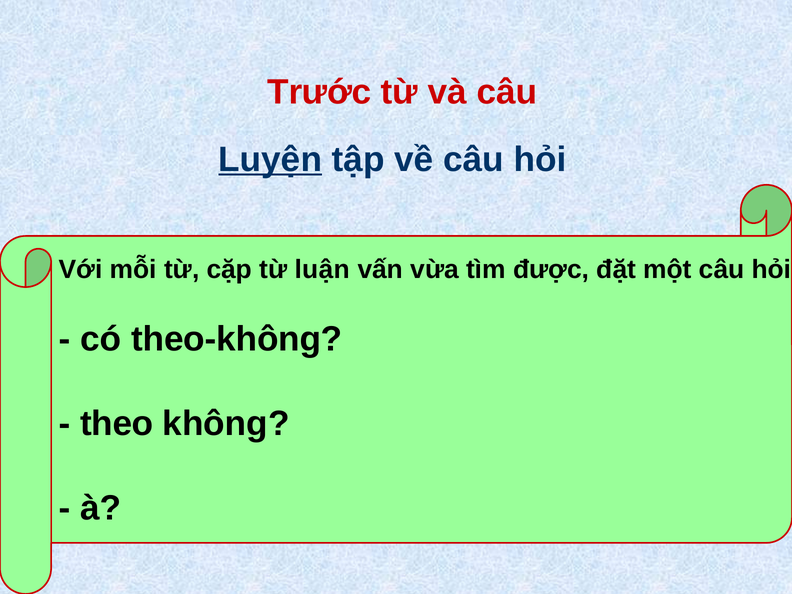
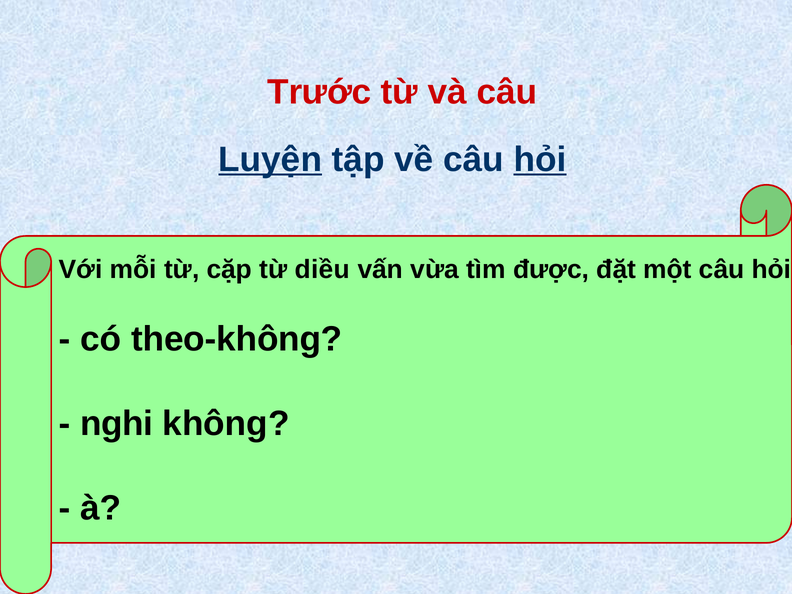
hỏi underline: none -> present (540, 160)
luận: luận -> diều (322, 270)
theo: theo -> nghi (117, 424)
